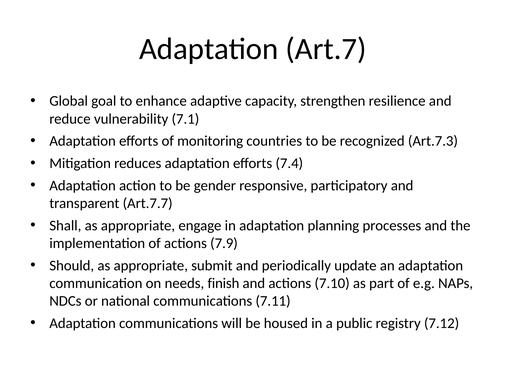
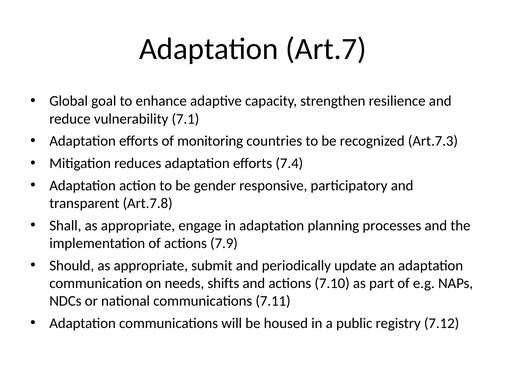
Art.7.7: Art.7.7 -> Art.7.8 (148, 203)
finish: finish -> shifts (223, 283)
